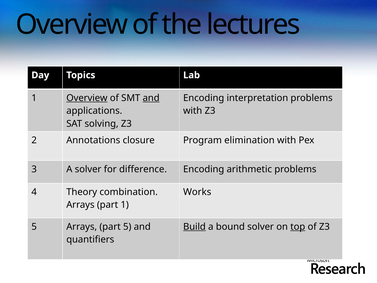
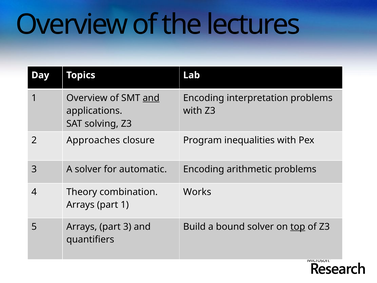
Overview underline: present -> none (87, 98)
Annotations: Annotations -> Approaches (93, 140)
elimination: elimination -> inequalities (249, 140)
difference: difference -> automatic (143, 169)
part 5: 5 -> 3 (127, 227)
Build underline: present -> none (194, 227)
